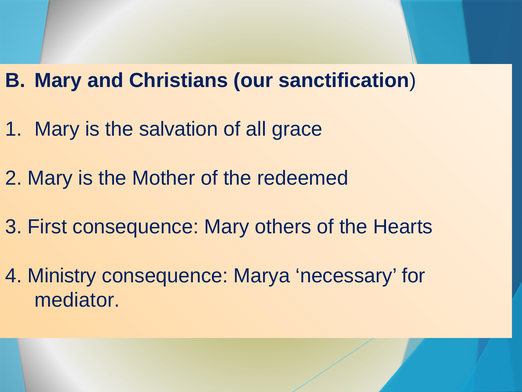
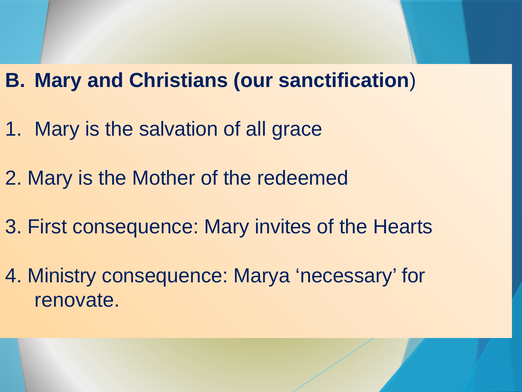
others: others -> invites (283, 227)
mediator: mediator -> renovate (77, 300)
